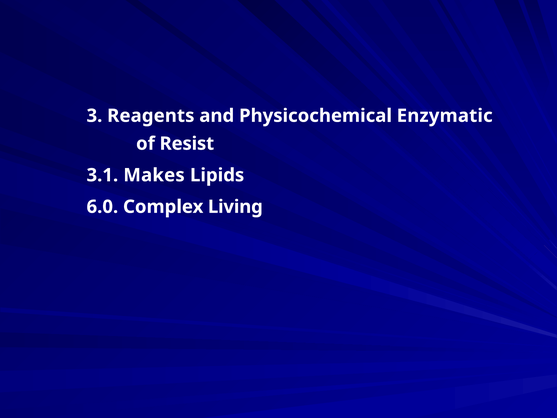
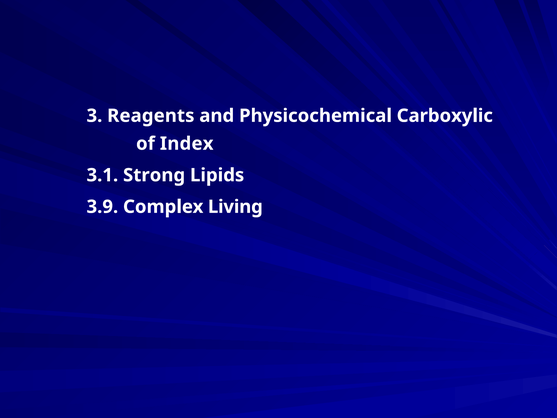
Enzymatic: Enzymatic -> Carboxylic (445, 116)
Resist: Resist -> Index (187, 144)
Makes: Makes -> Strong (154, 175)
6.0: 6.0 -> 3.9 (102, 207)
